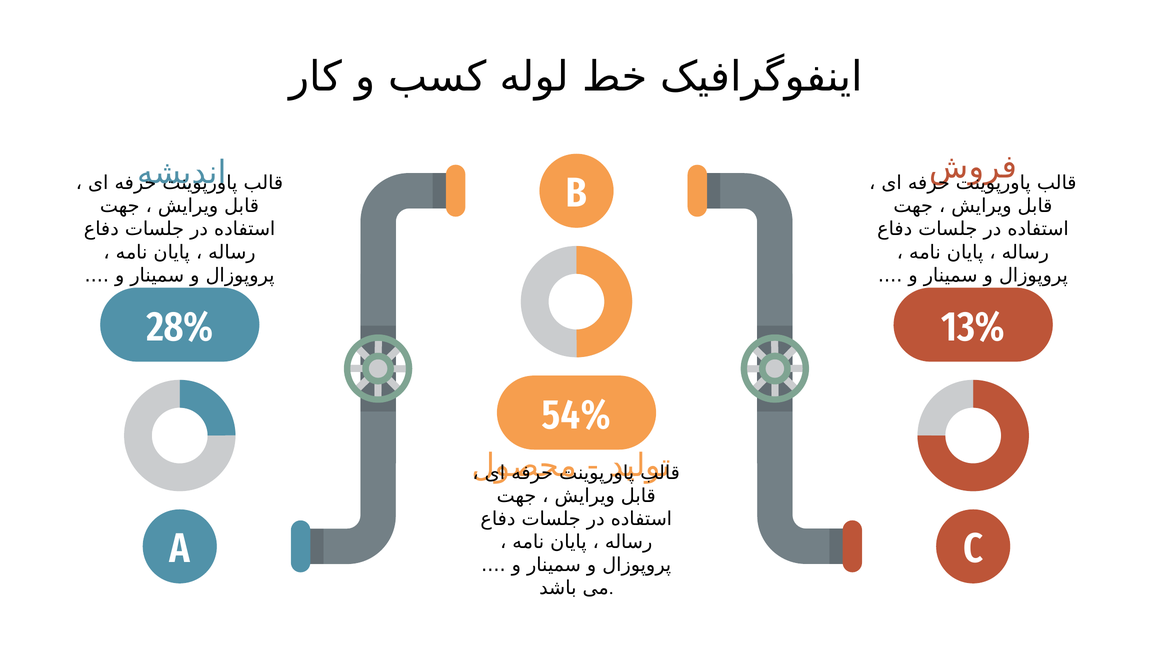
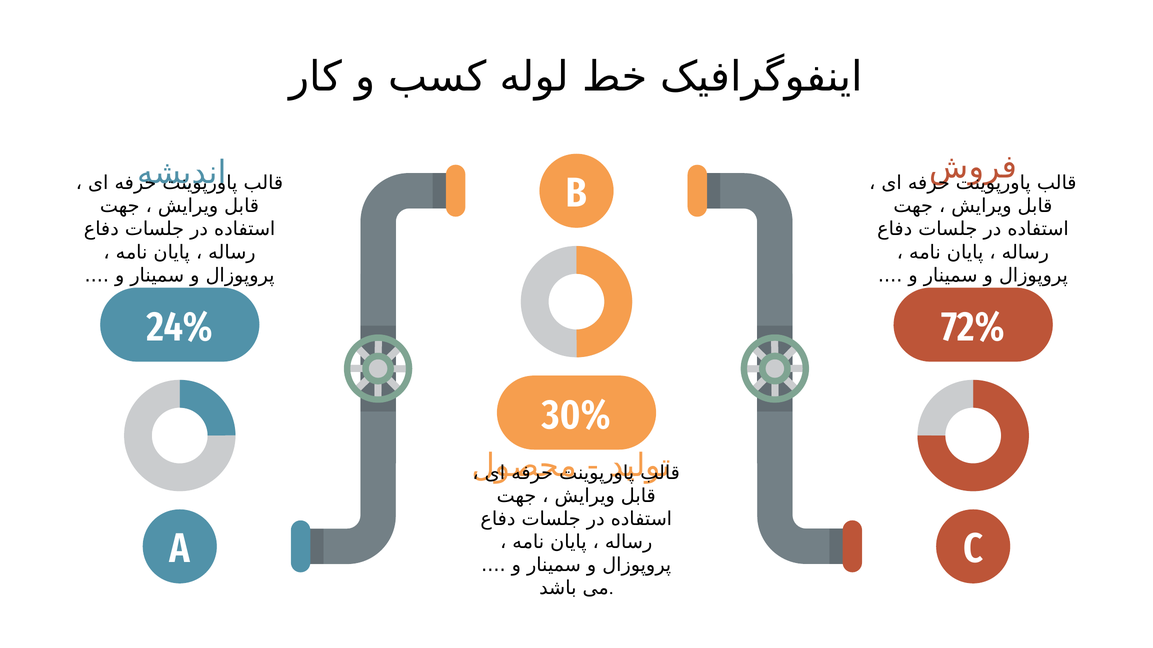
28%: 28% -> 24% (180, 327)
13%: 13% -> 72% (973, 327)
54%: 54% -> 30% (576, 415)
